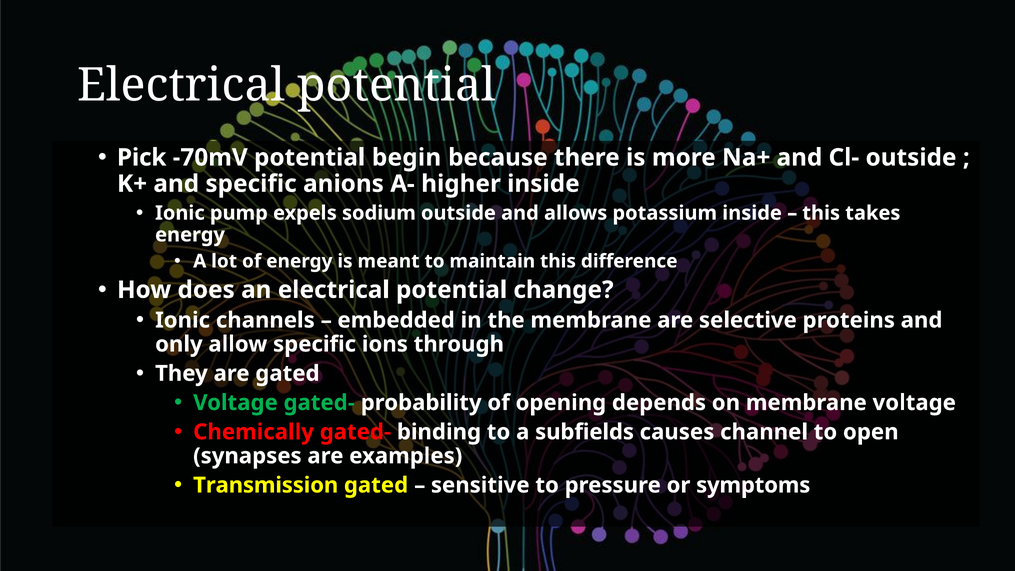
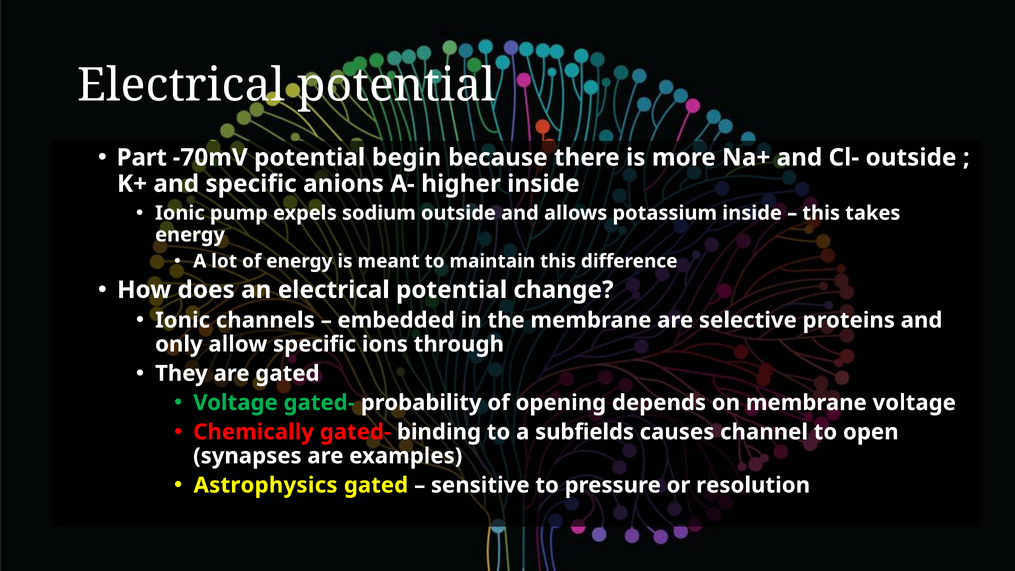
Pick: Pick -> Part (142, 158)
Transmission: Transmission -> Astrophysics (266, 485)
symptoms: symptoms -> resolution (753, 485)
